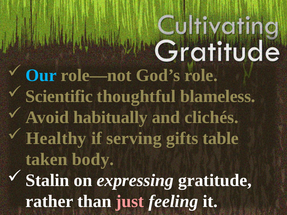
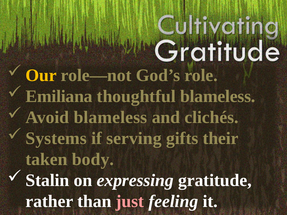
Our colour: light blue -> yellow (41, 75)
Scientific: Scientific -> Emiliana (59, 96)
Avoid habitually: habitually -> blameless (110, 117)
Healthy: Healthy -> Systems (56, 138)
table: table -> their (221, 138)
